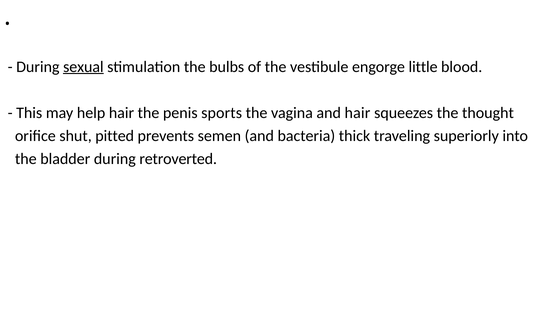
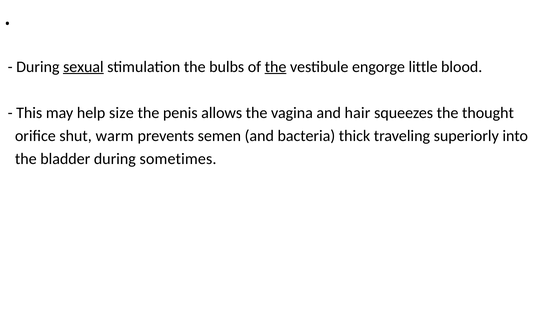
the underline: none -> present (276, 67)
help hair: hair -> size (121, 113)
sports: sports -> allows (222, 113)
pitted: pitted -> warm (115, 136)
retroverted: retroverted -> sometimes (178, 159)
